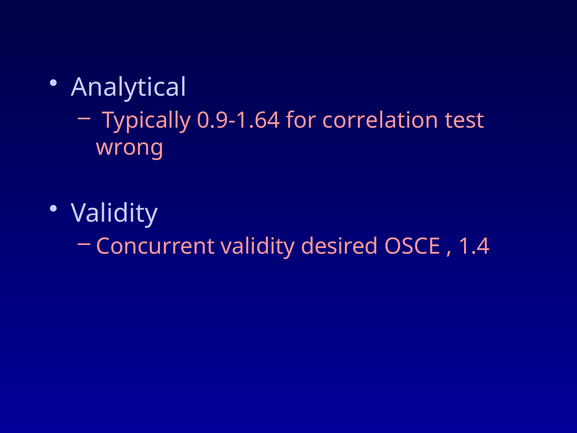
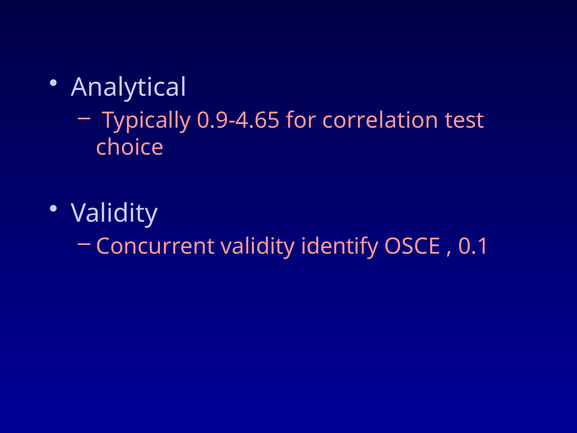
0.9-1.64: 0.9-1.64 -> 0.9-4.65 (238, 121)
wrong: wrong -> choice (130, 147)
desired: desired -> identify (340, 246)
1.4: 1.4 -> 0.1 (474, 246)
